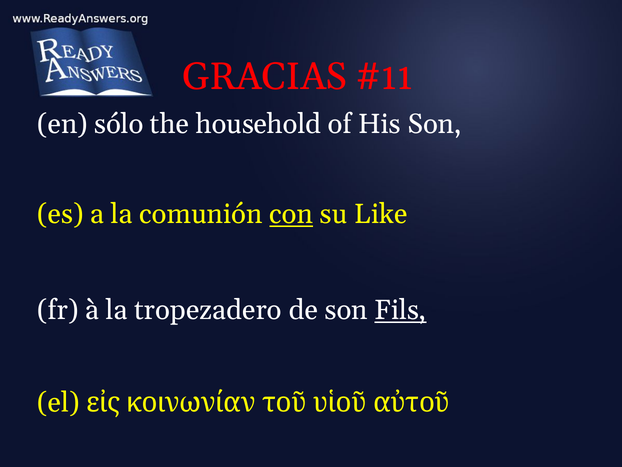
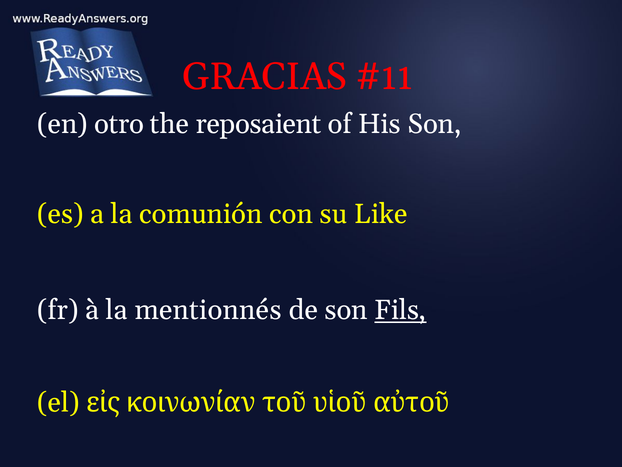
sólo: sólo -> otro (119, 124)
household: household -> reposaient (259, 124)
con underline: present -> none (291, 214)
tropezadero: tropezadero -> mentionnés (208, 310)
